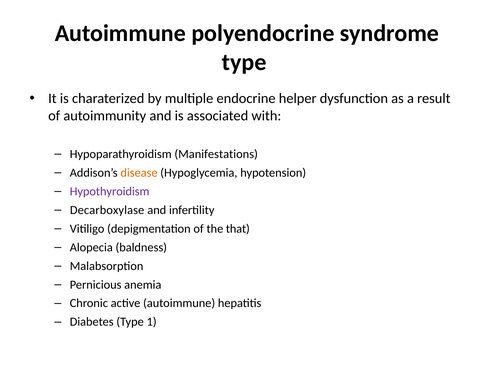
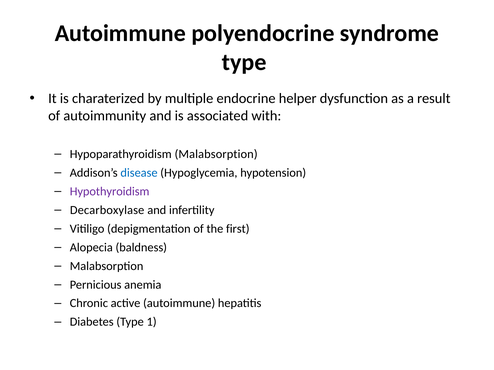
Hypoparathyroidism Manifestations: Manifestations -> Malabsorption (216, 154)
disease colour: orange -> blue (139, 173)
that: that -> first (238, 229)
